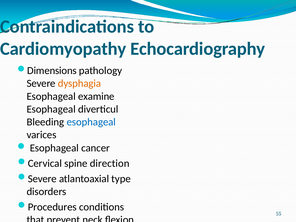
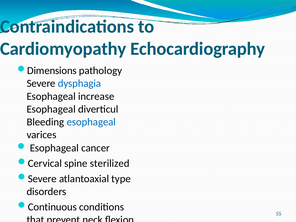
dysphagia colour: orange -> blue (79, 83)
examine: examine -> increase (96, 96)
direction: direction -> sterilized (110, 163)
Procedures: Procedures -> Continuous (52, 207)
